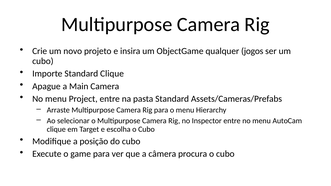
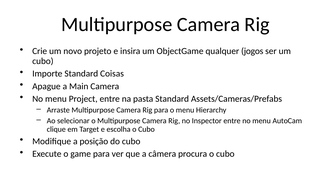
Standard Clique: Clique -> Coisas (112, 74)
